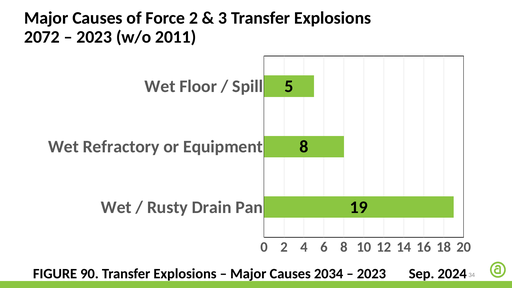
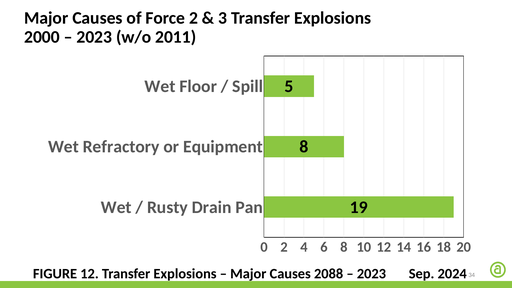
2072: 2072 -> 2000 (42, 37)
FIGURE 90: 90 -> 12 (89, 274)
2034: 2034 -> 2088 (329, 274)
